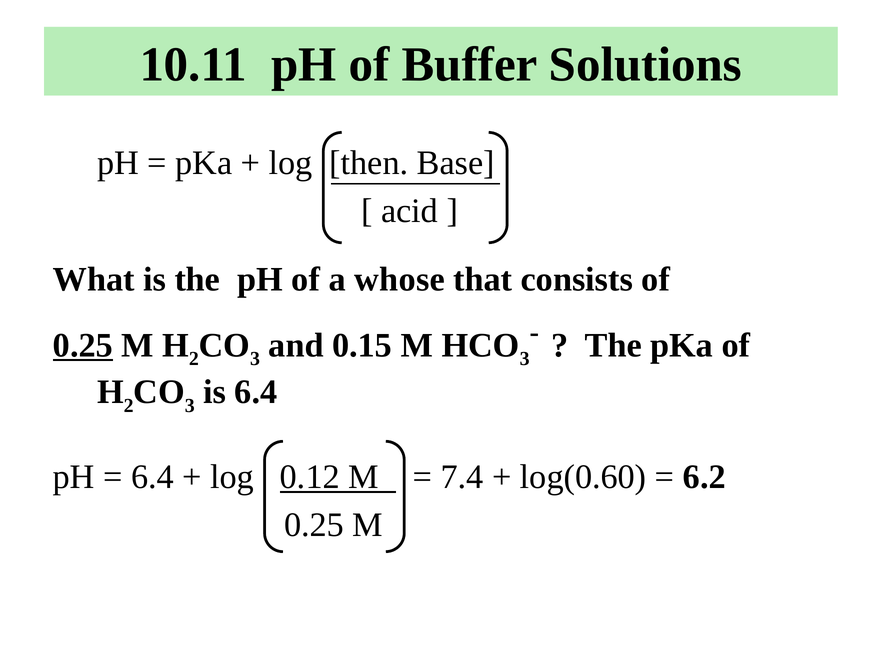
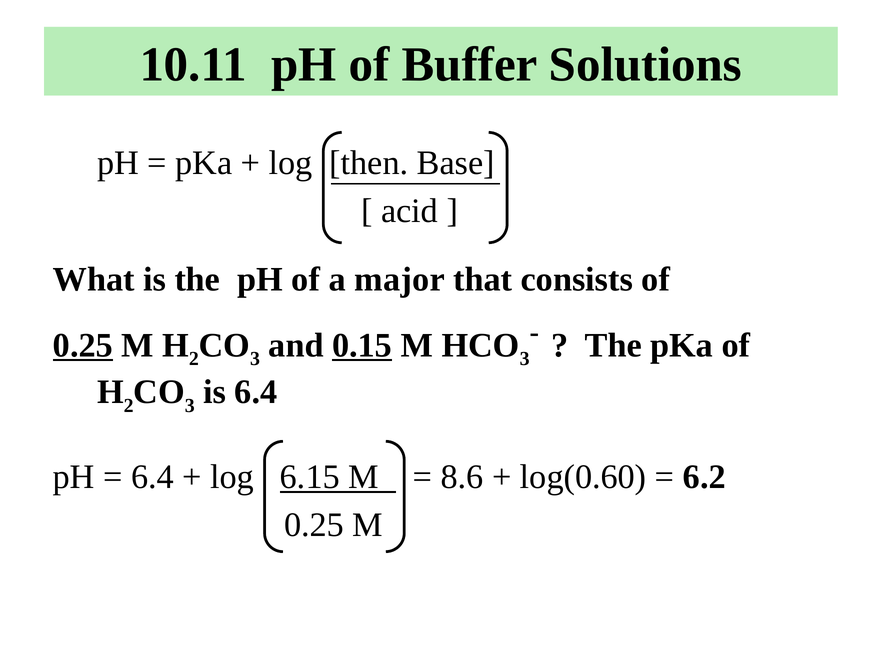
whose: whose -> major (400, 279)
0.15 underline: none -> present (362, 345)
0.12: 0.12 -> 6.15 (310, 476)
7.4: 7.4 -> 8.6 (462, 476)
